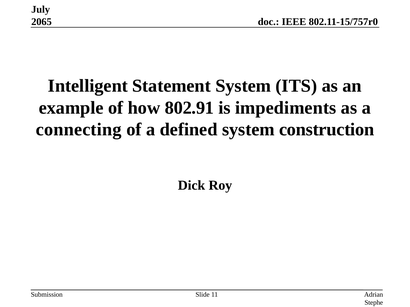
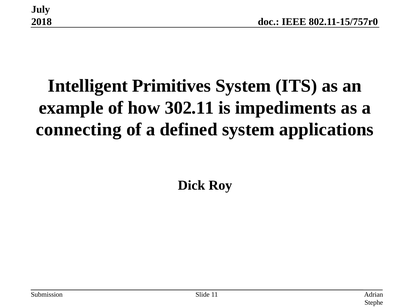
2065: 2065 -> 2018 (41, 22)
Statement: Statement -> Primitives (172, 86)
802.91: 802.91 -> 302.11 (189, 108)
construction: construction -> applications (327, 130)
